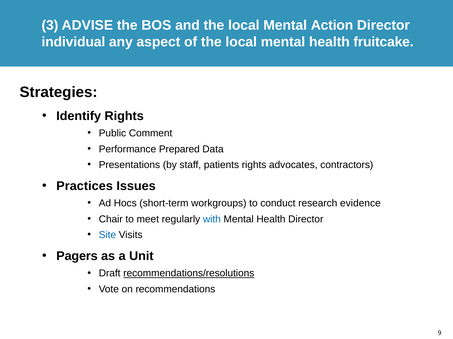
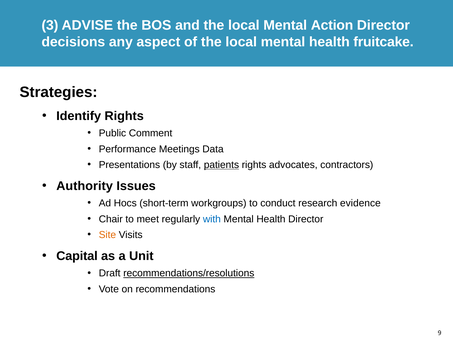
individual: individual -> decisions (73, 42)
Prepared: Prepared -> Meetings (179, 149)
patients underline: none -> present (221, 165)
Practices: Practices -> Authority (85, 187)
Site colour: blue -> orange (107, 235)
Pagers: Pagers -> Capital (77, 257)
